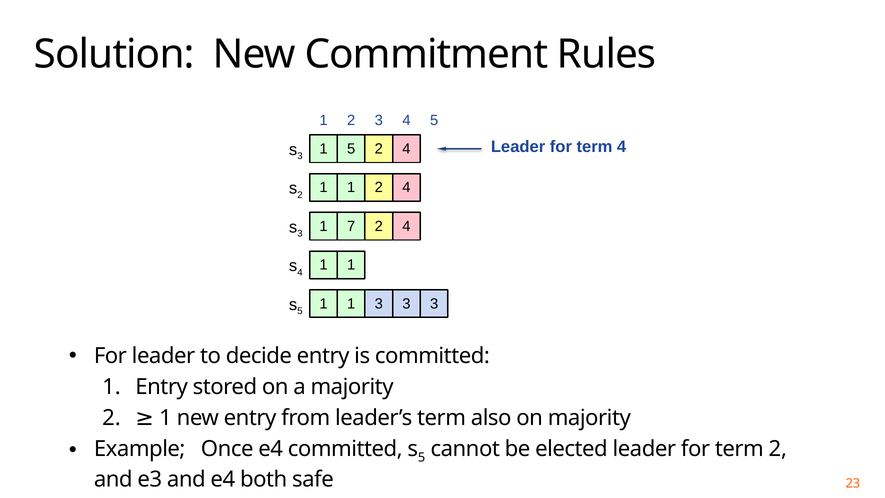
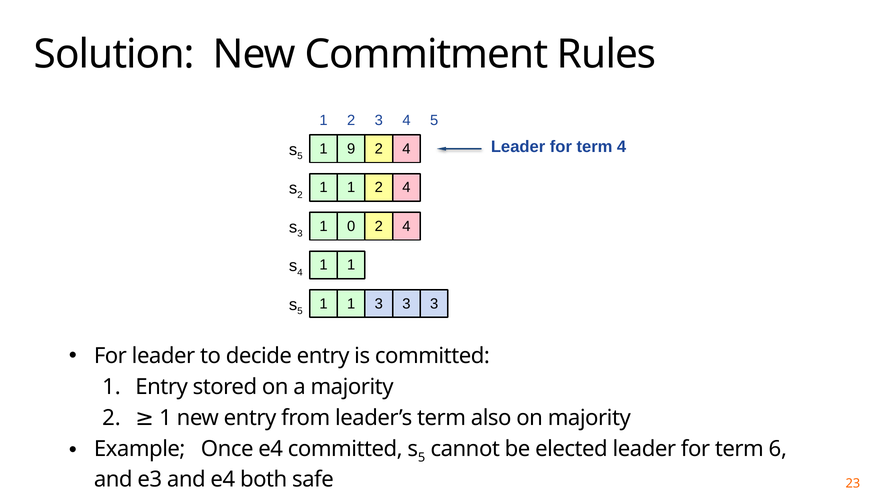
1 5: 5 -> 9 (351, 149)
3: 3 -> 5 (300, 156)
7: 7 -> 0 (351, 226)
term 2: 2 -> 6 (778, 449)
